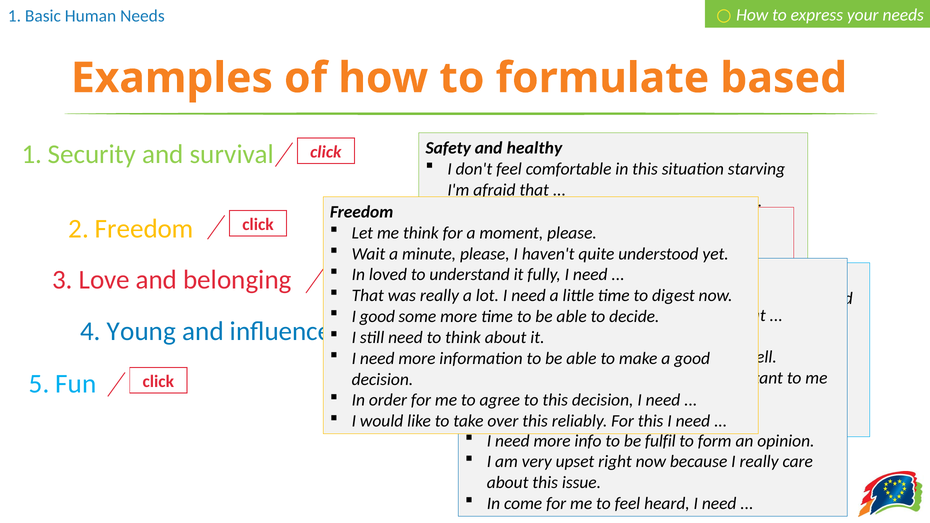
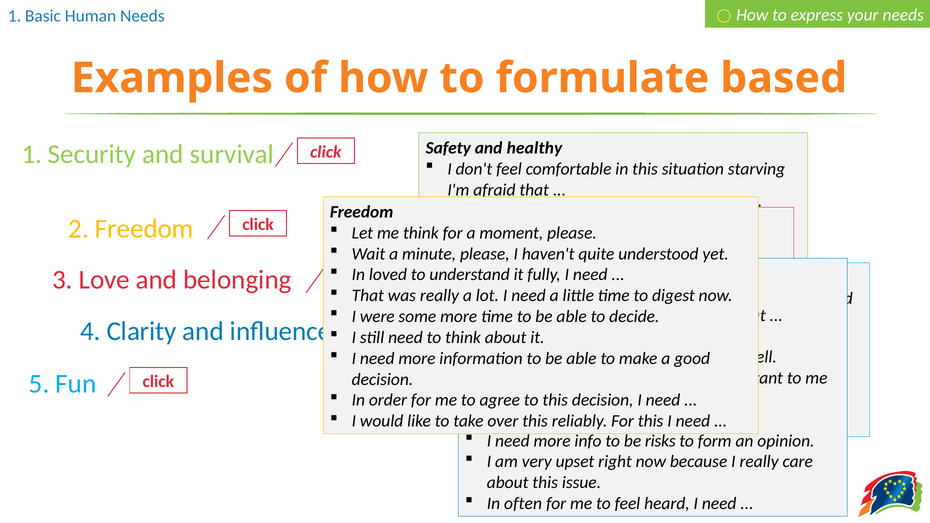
I good: good -> were (377, 317)
Young: Young -> Clarity (142, 331)
fulfil: fulfil -> risks (660, 441)
come: come -> often (523, 504)
